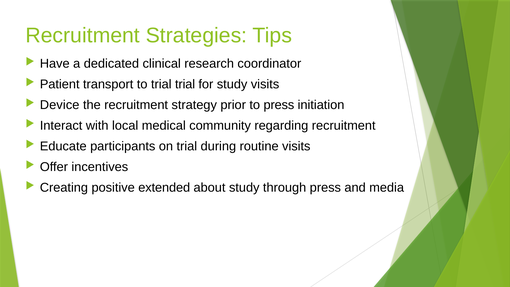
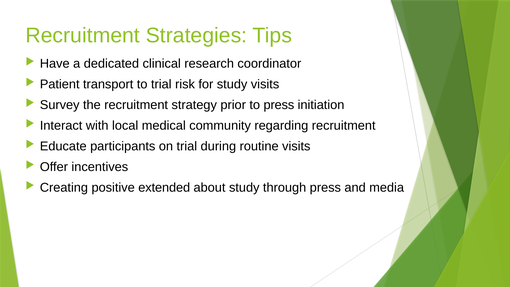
trial trial: trial -> risk (185, 84)
Device: Device -> Survey (60, 105)
